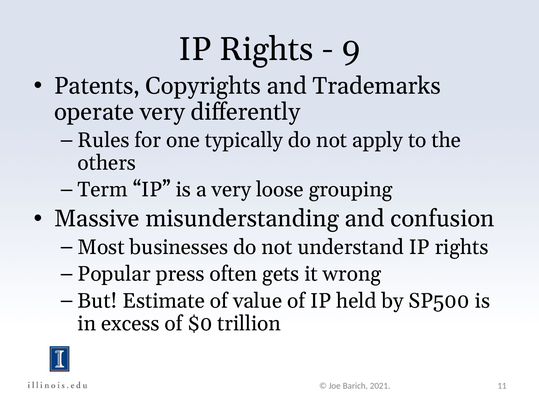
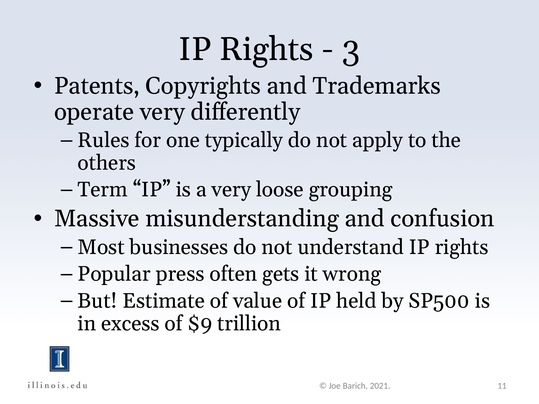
9: 9 -> 3 (351, 49)
$0: $0 -> $9 (200, 324)
